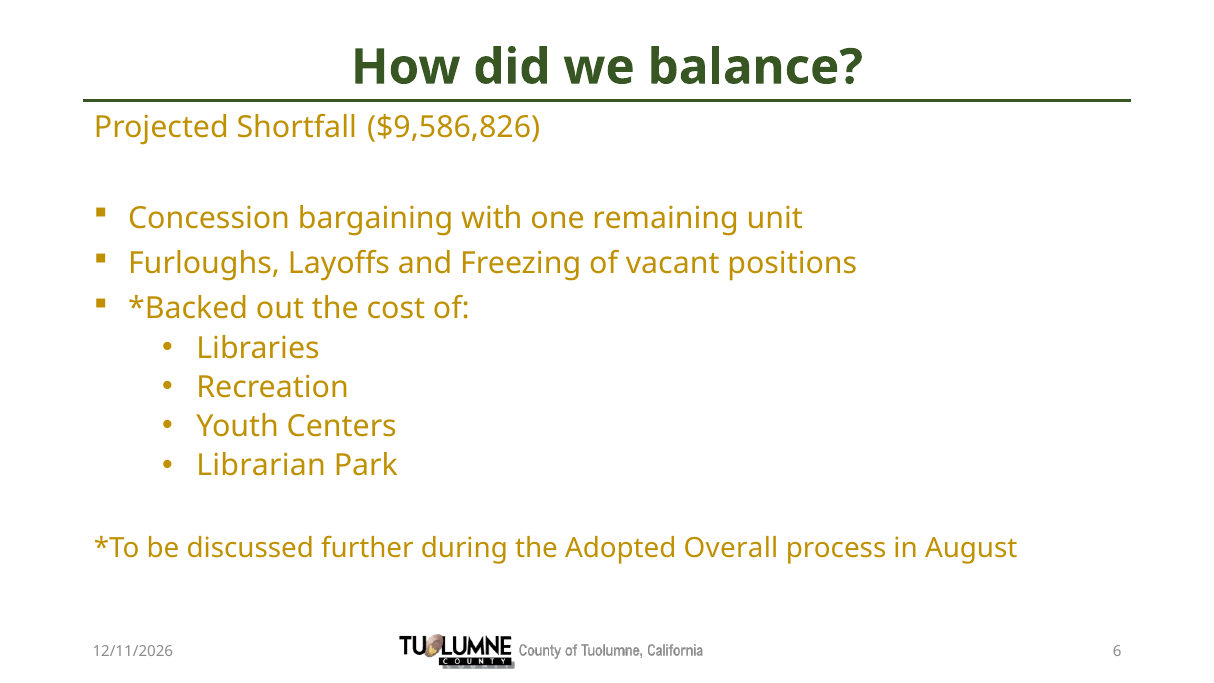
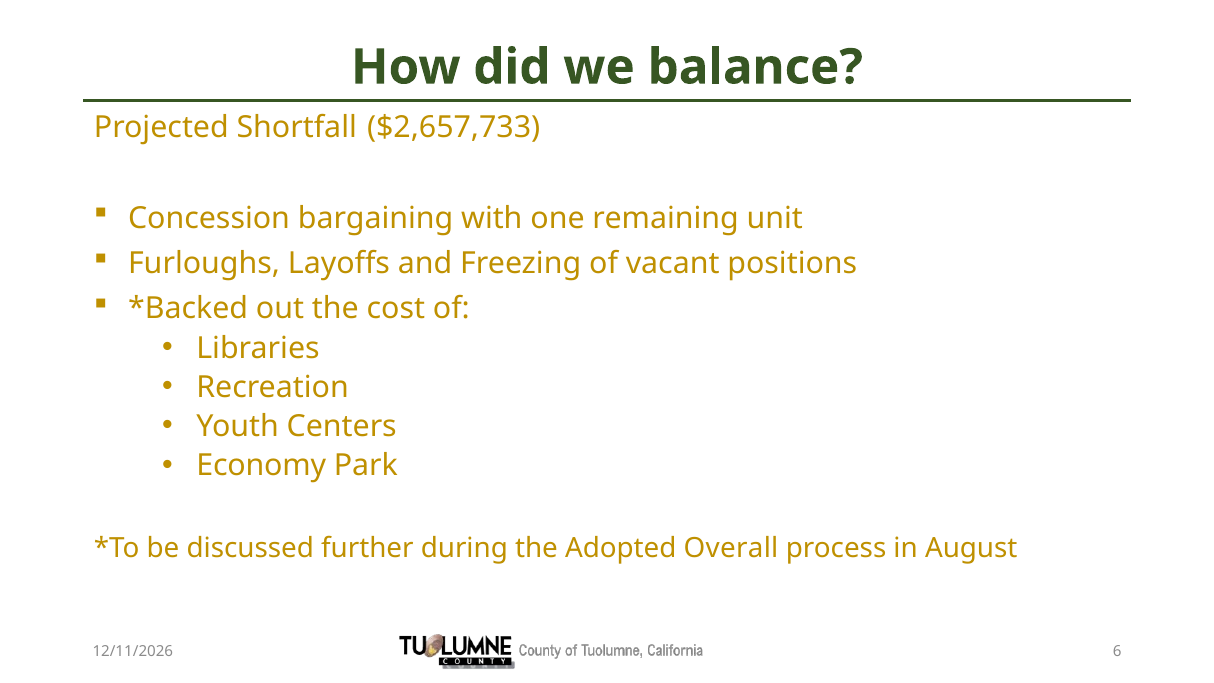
$9,586,826: $9,586,826 -> $2,657,733 (454, 127)
Librarian: Librarian -> Economy (261, 465)
